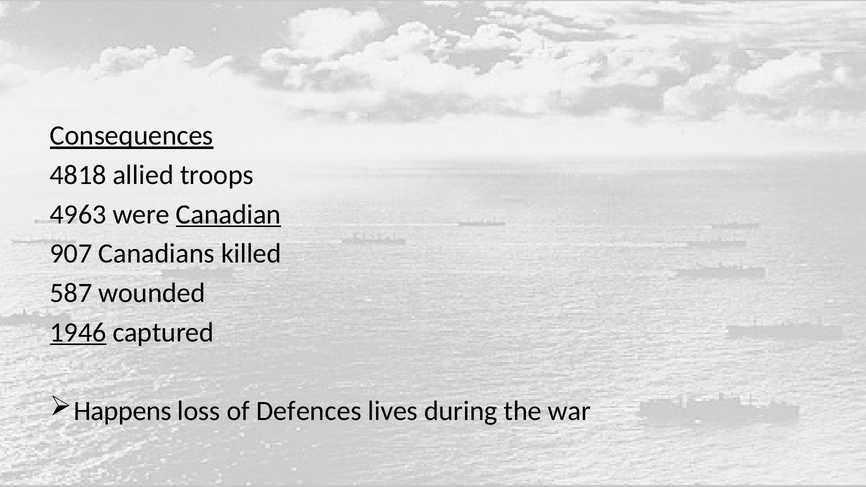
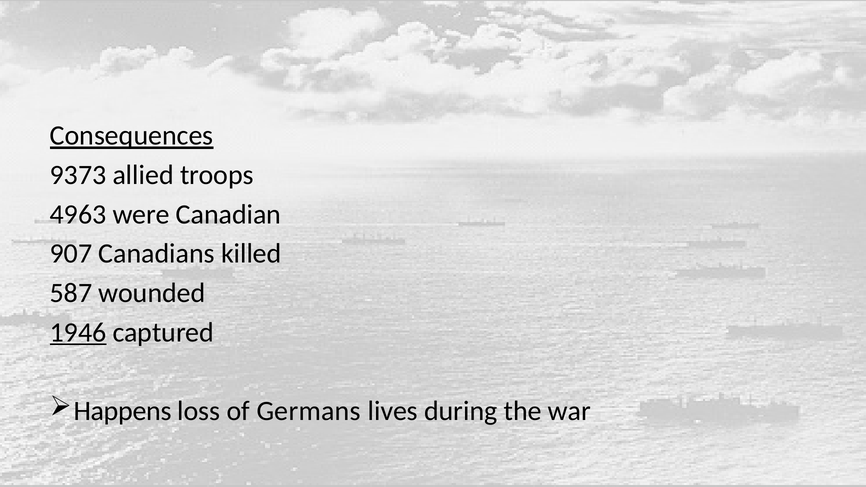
4818: 4818 -> 9373 (78, 175)
Canadian underline: present -> none (229, 214)
Defences: Defences -> Germans (309, 411)
